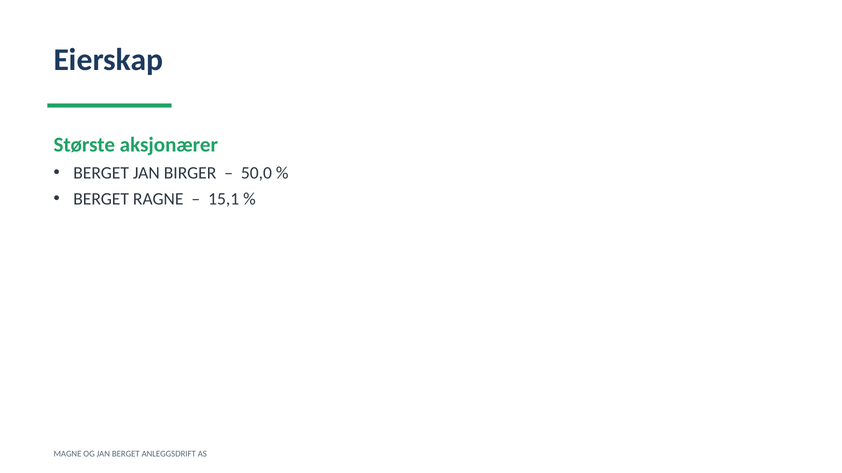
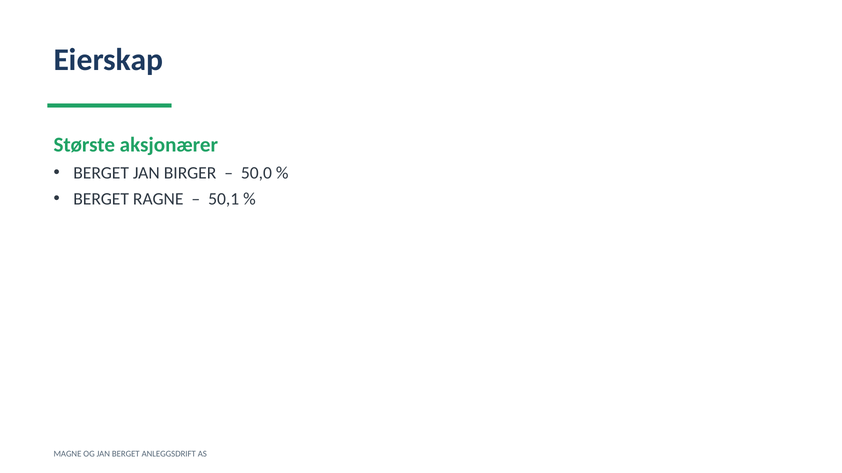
15,1: 15,1 -> 50,1 (224, 199)
